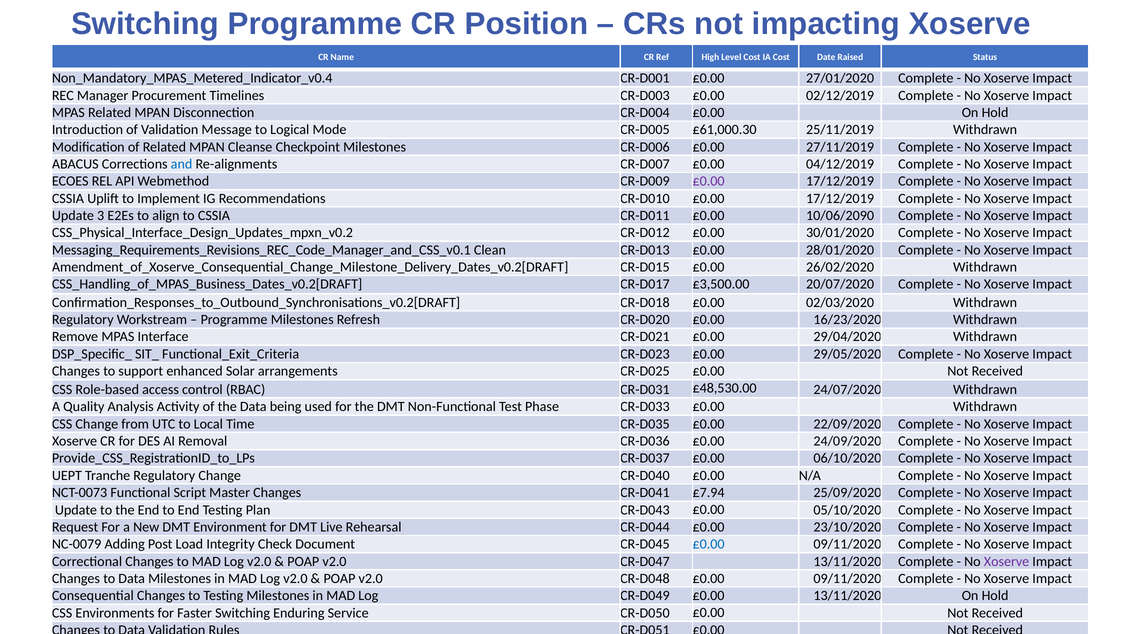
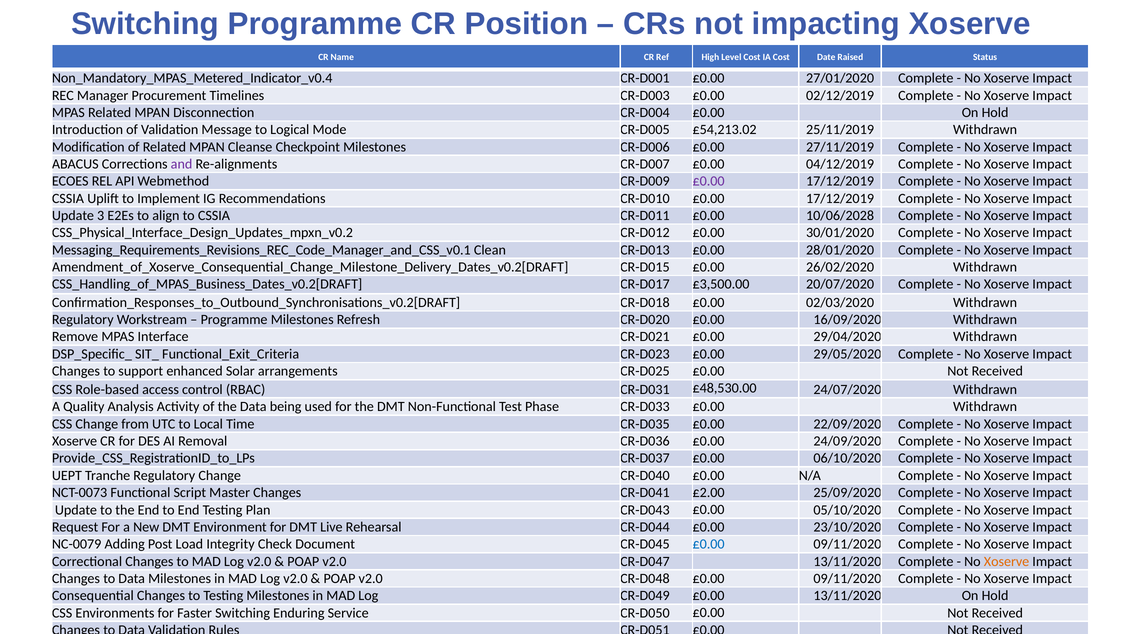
£61,000.30: £61,000.30 -> £54,213.02 (725, 130)
and colour: blue -> purple (182, 164)
10/06/2090: 10/06/2090 -> 10/06/2028 (840, 216)
16/23/2020: 16/23/2020 -> 16/09/2020 (847, 320)
£7.94: £7.94 -> £2.00 (709, 493)
Xoserve colour: purple -> orange (1007, 561)
